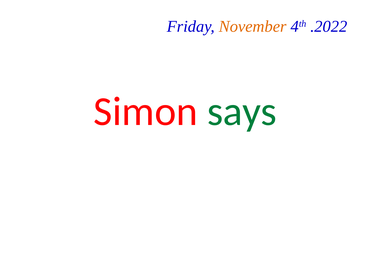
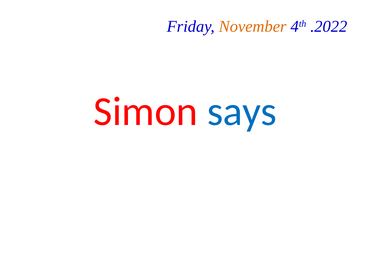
says colour: green -> blue (242, 111)
